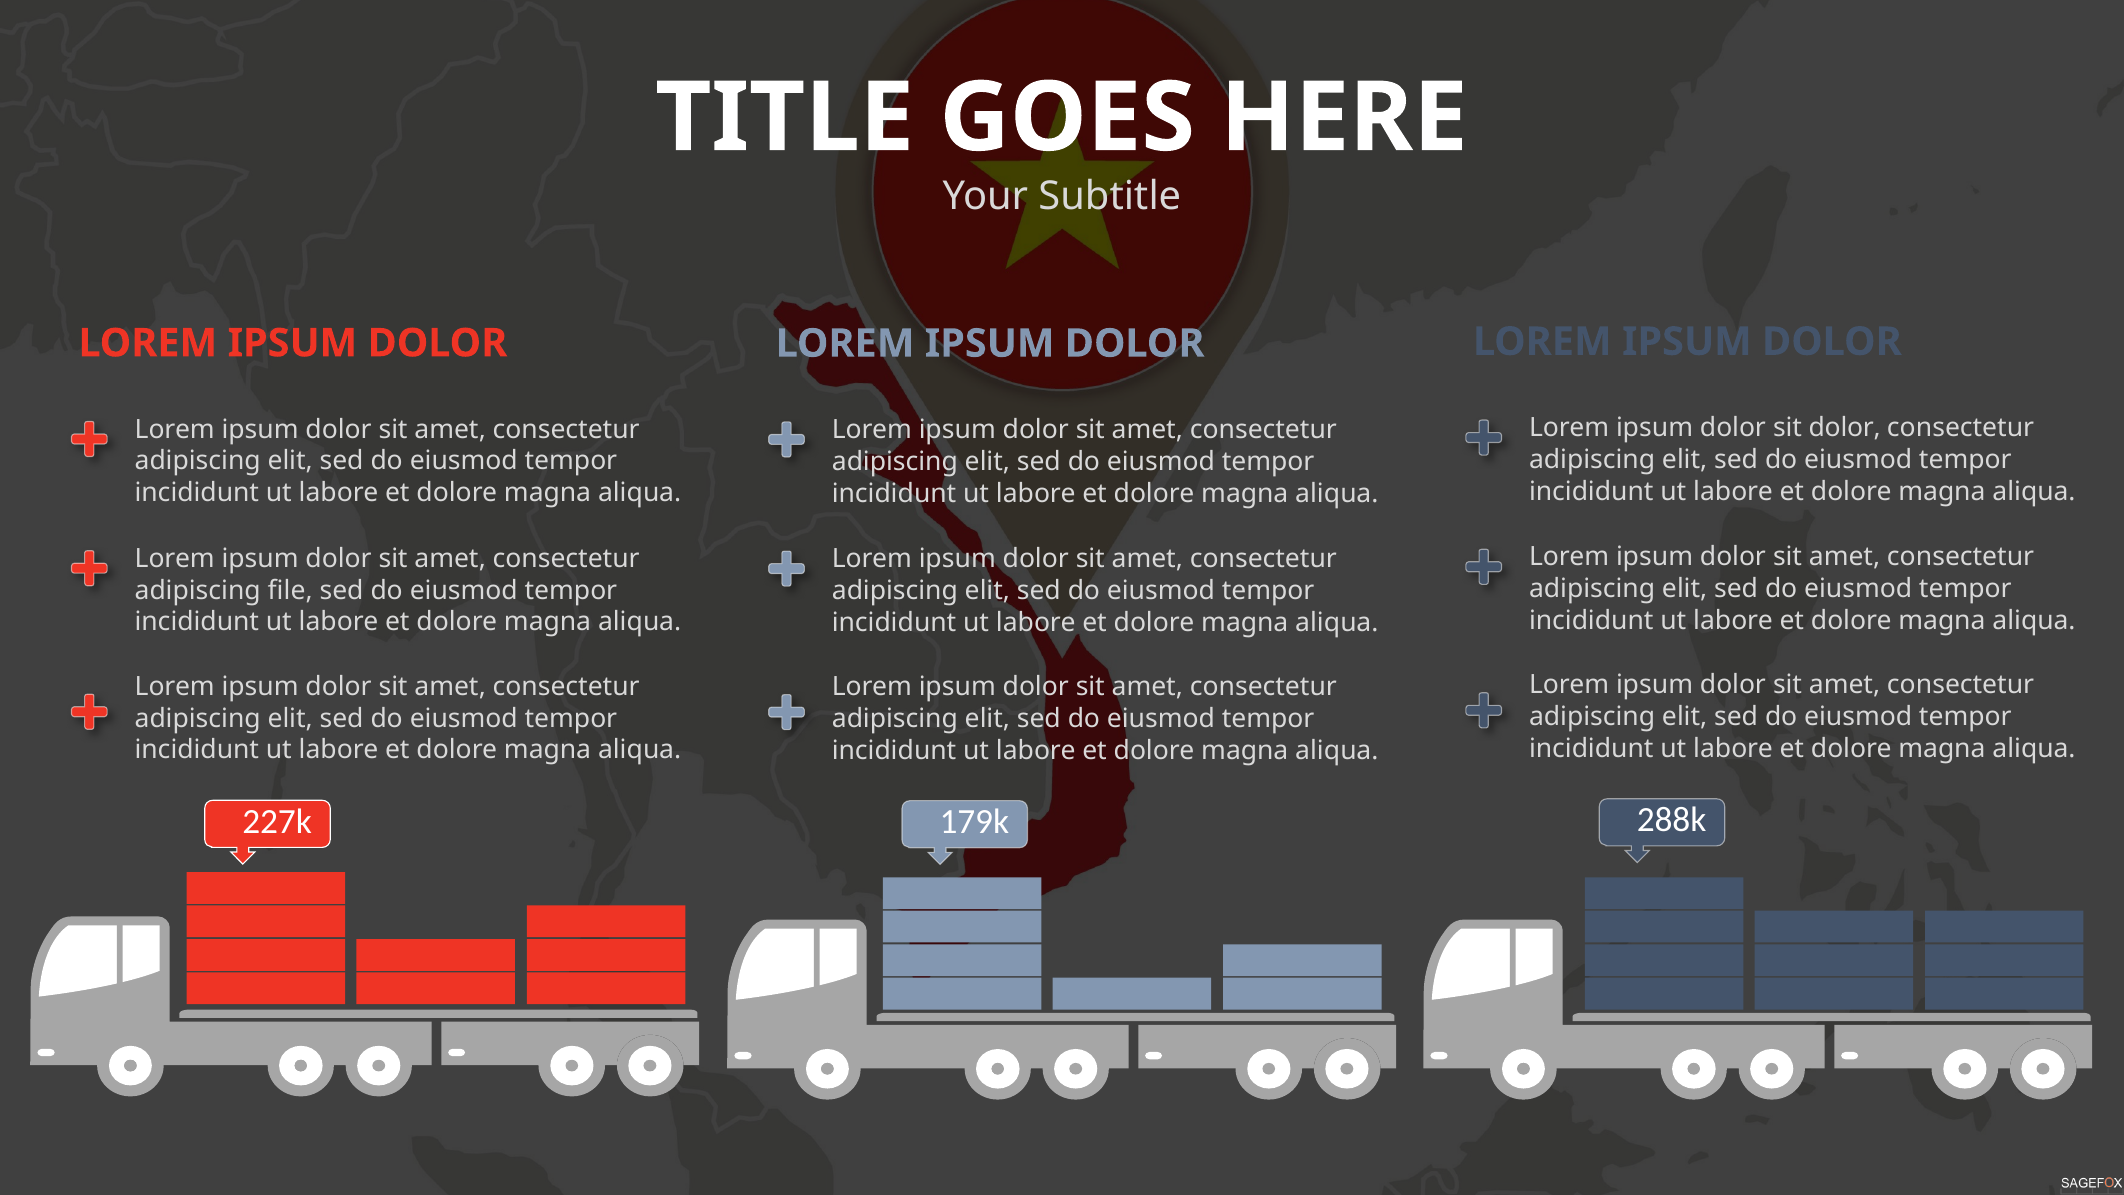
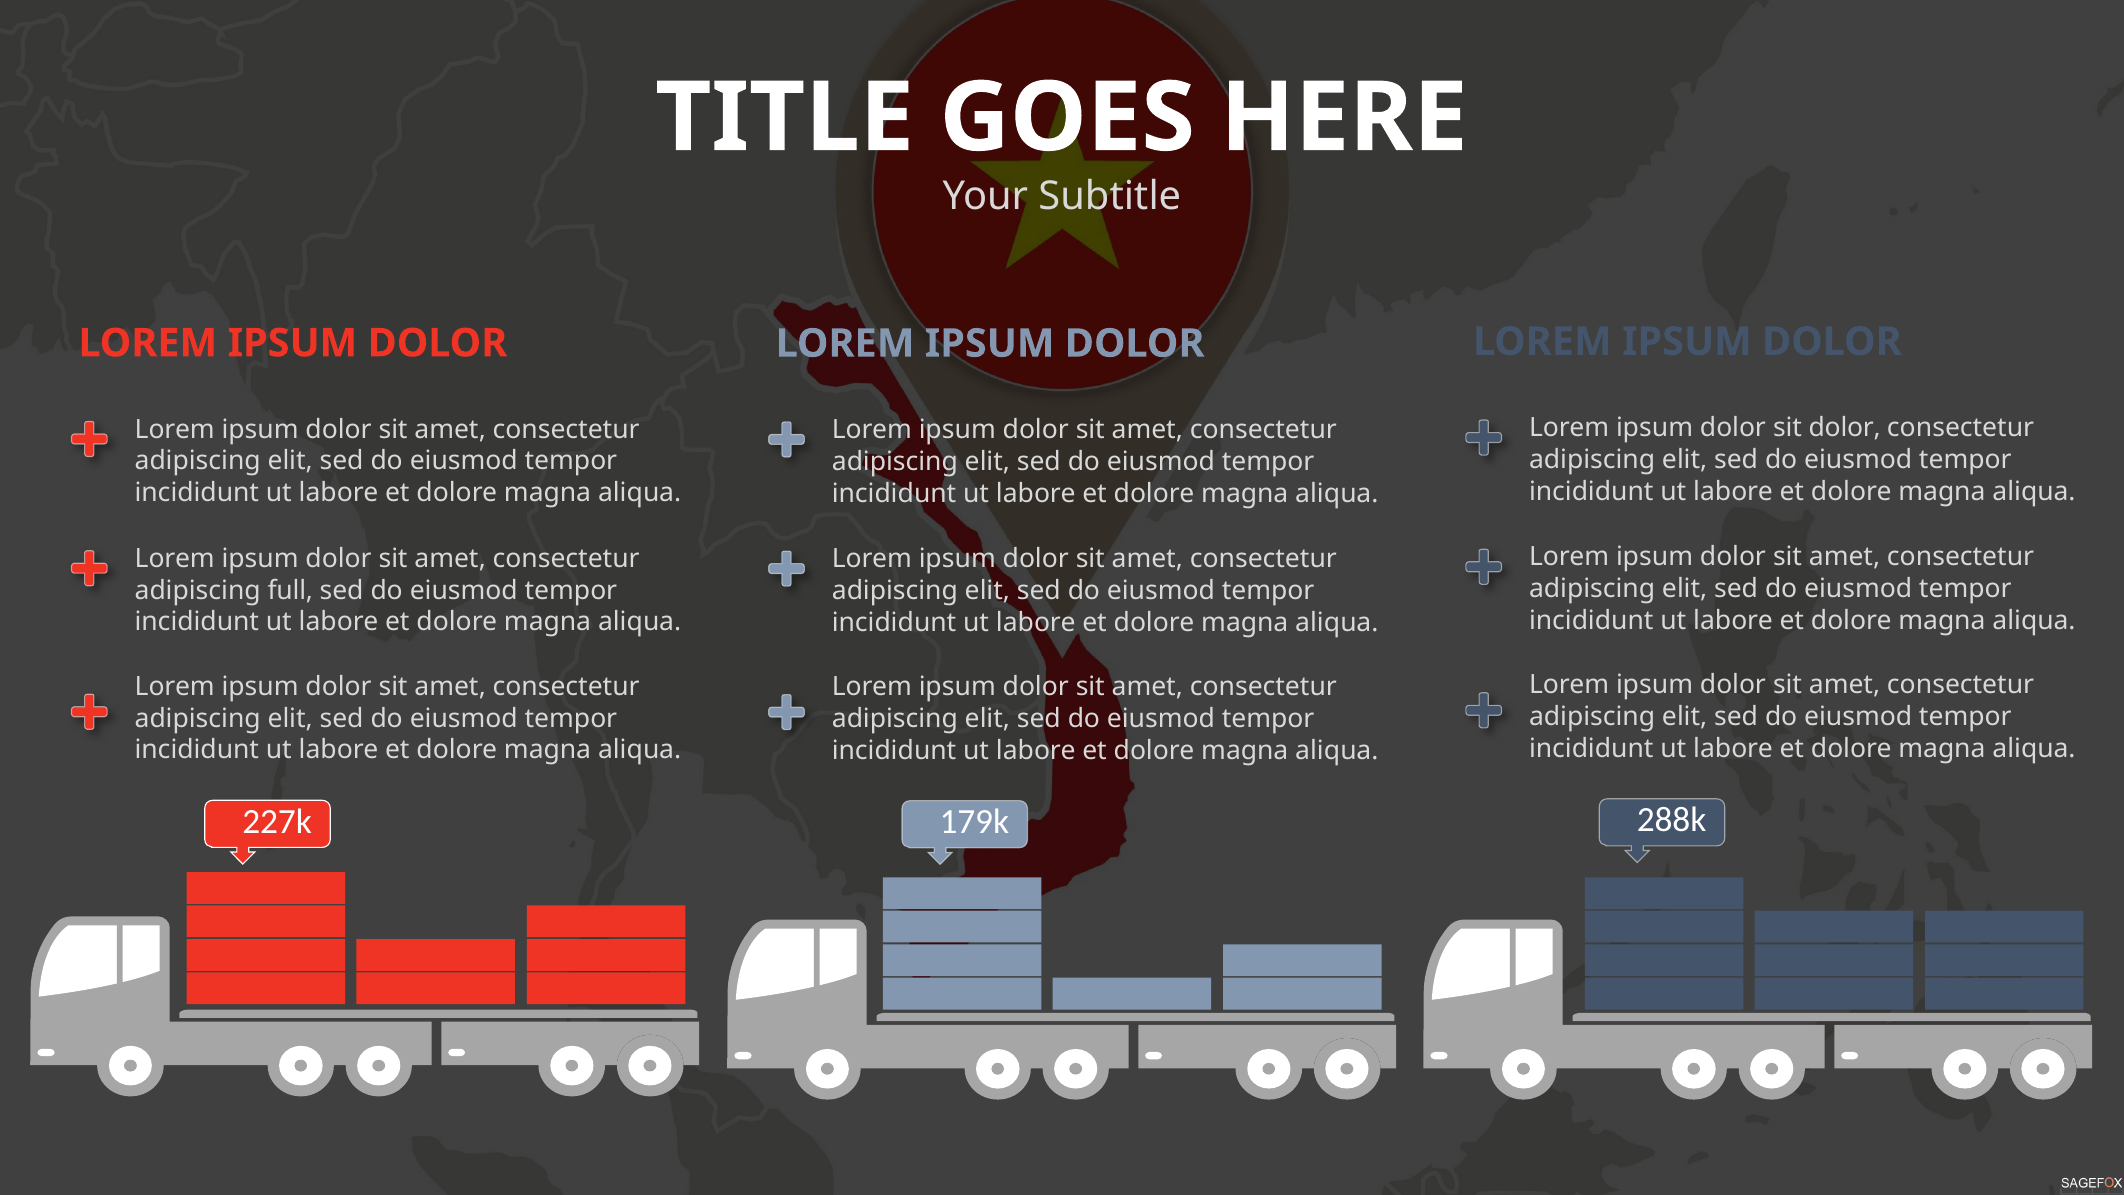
file: file -> full (290, 590)
